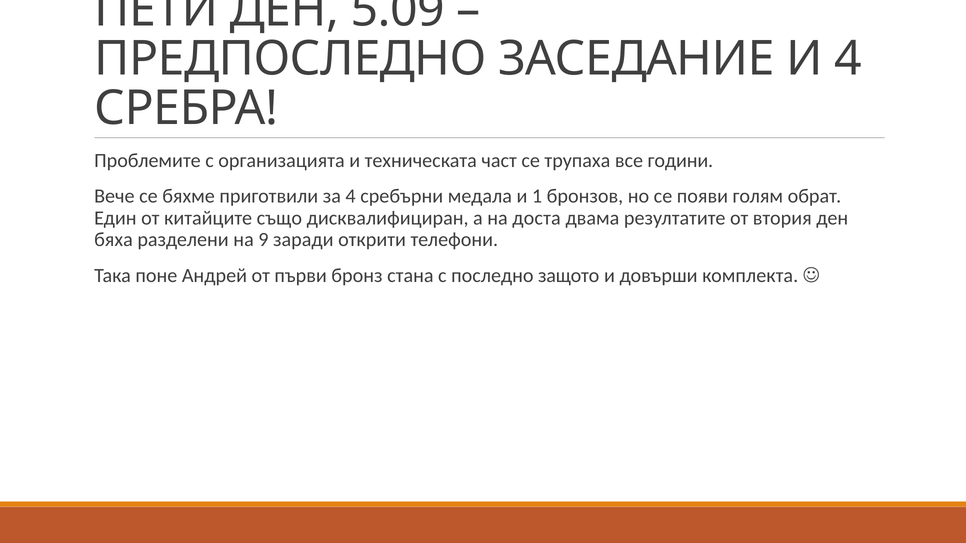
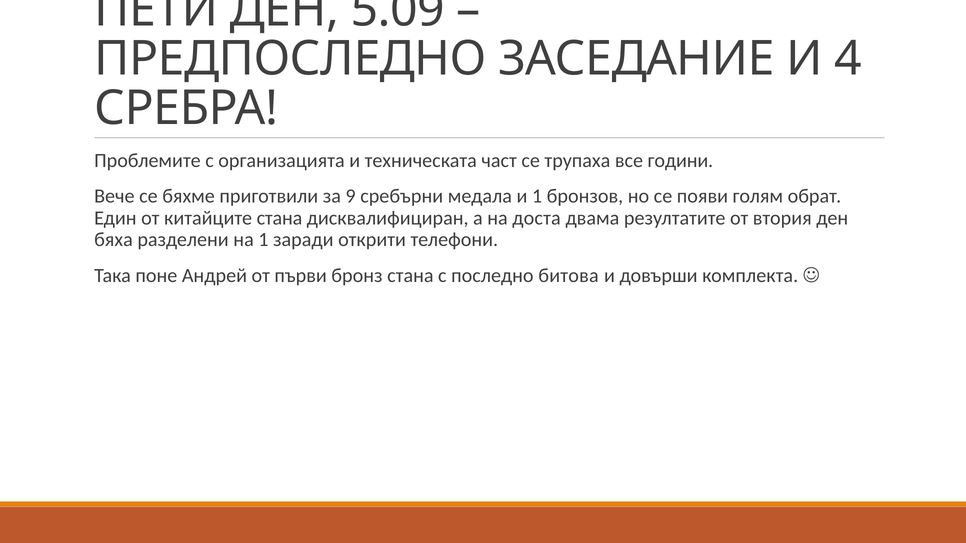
за 4: 4 -> 9 (351, 196)
китайците също: също -> стана (279, 218)
на 9: 9 -> 1 (263, 240)
защото: защото -> битова (569, 276)
